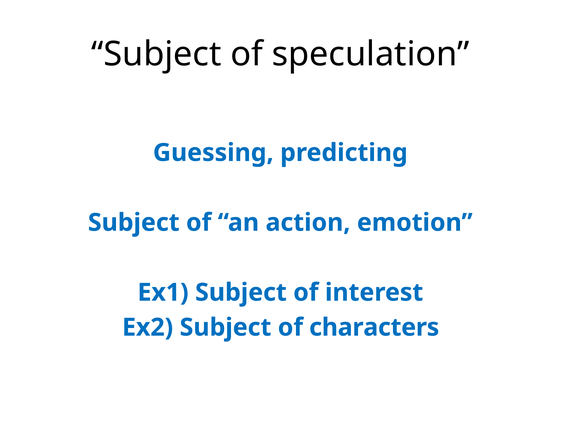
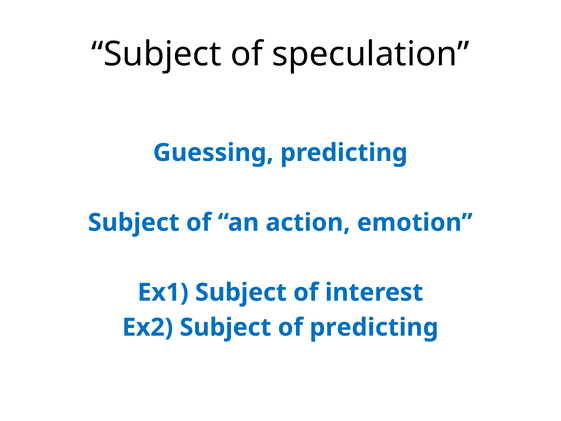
of characters: characters -> predicting (374, 327)
